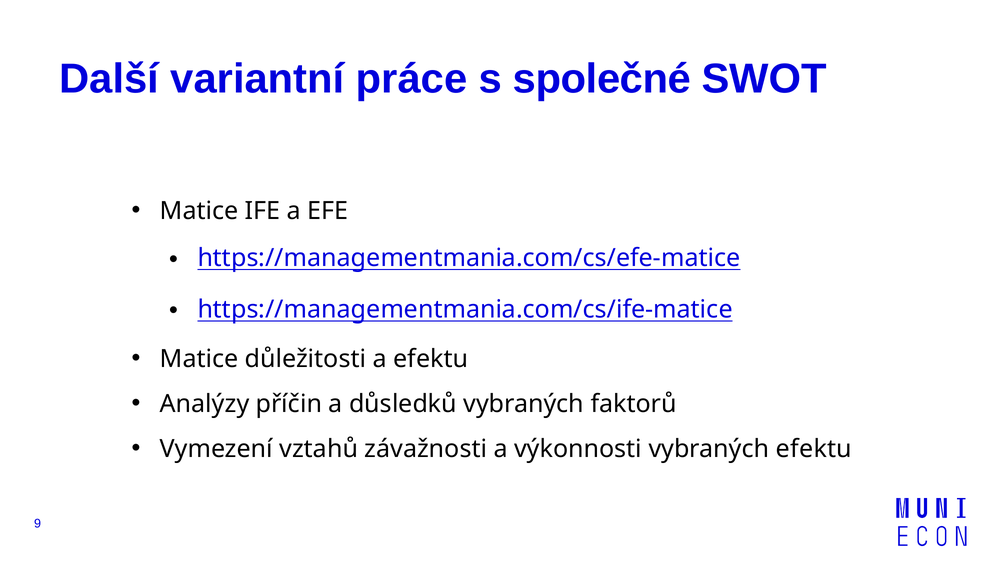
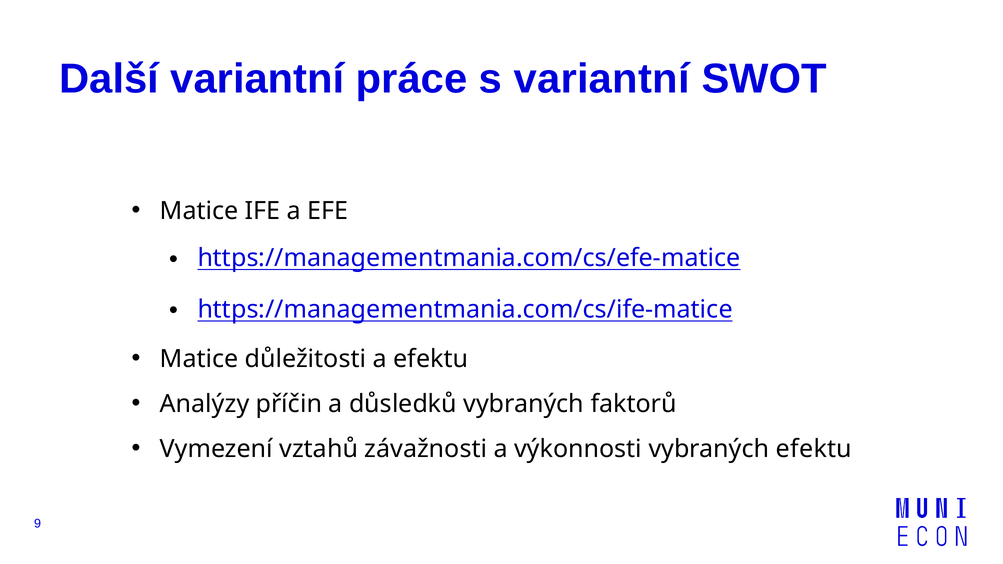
s společné: společné -> variantní (602, 79)
